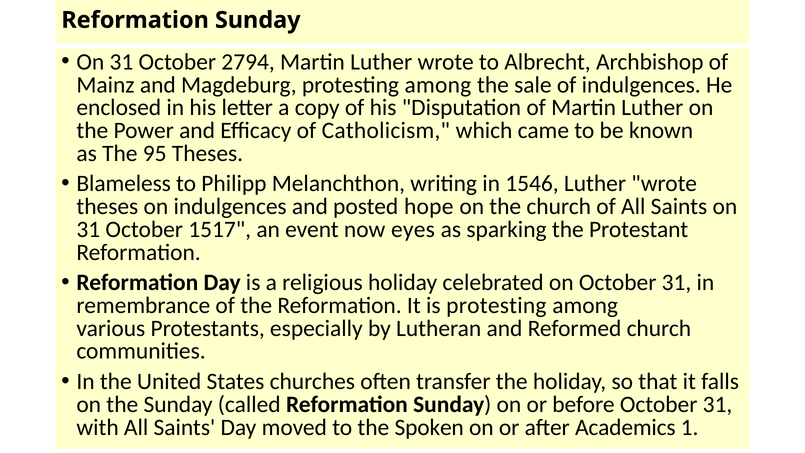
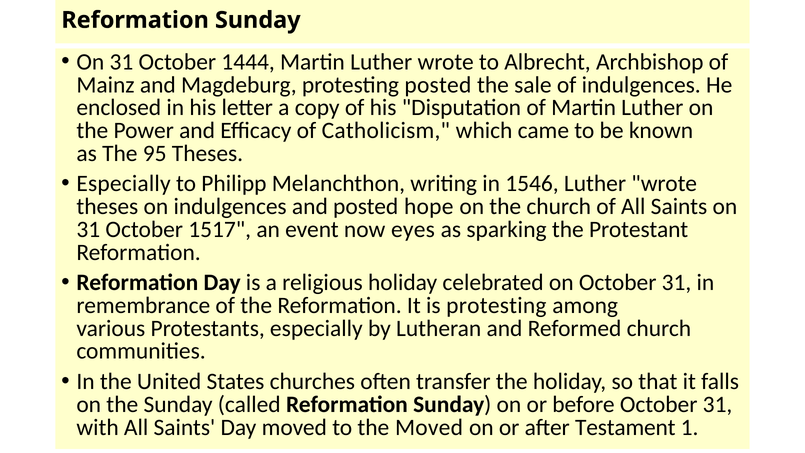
2794: 2794 -> 1444 (248, 62)
Magdeburg protesting among: among -> posted (438, 85)
Blameless: Blameless -> Especially (124, 184)
the Spoken: Spoken -> Moved (429, 427)
Academics: Academics -> Testament (625, 427)
